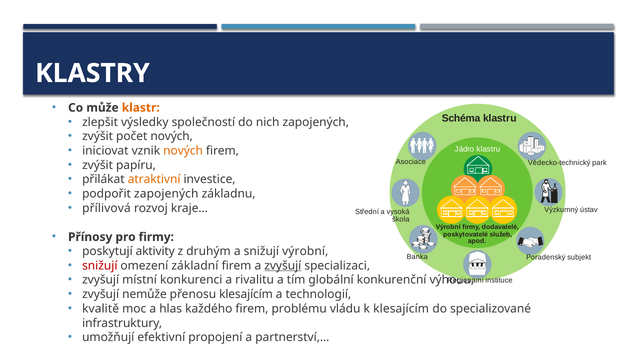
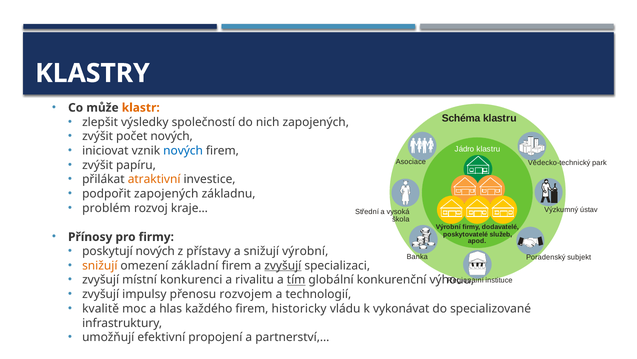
nových colour: orange -> blue (183, 151)
přílivová: přílivová -> problém (106, 208)
poskytují aktivity: aktivity -> nových (155, 251)
druhým: druhým -> přístavy (209, 251)
snižují colour: red -> orange (100, 265)
tím underline: none -> present (296, 280)
nemůže: nemůže -> impulsy (144, 294)
přenosu klesajícím: klesajícím -> rozvojem (246, 294)
problému: problému -> historicky (299, 308)
k klesajícím: klesajícím -> vykonávat (401, 308)
